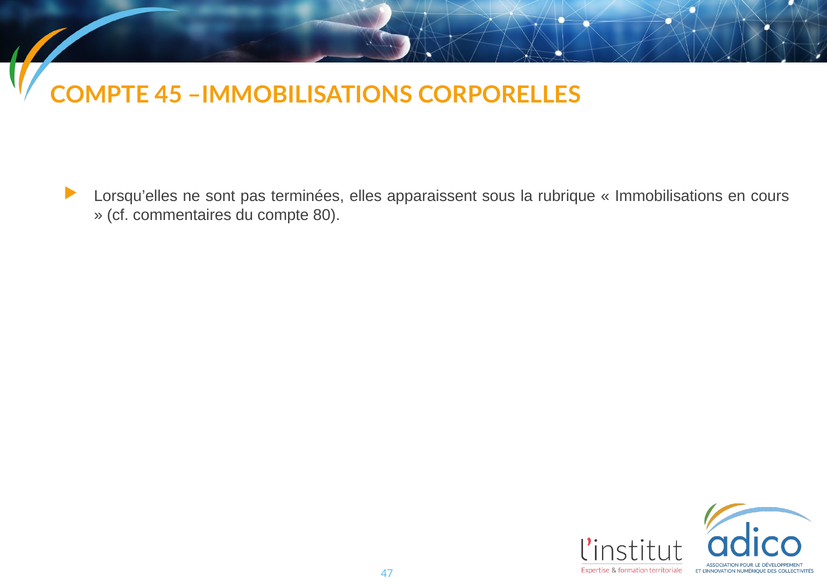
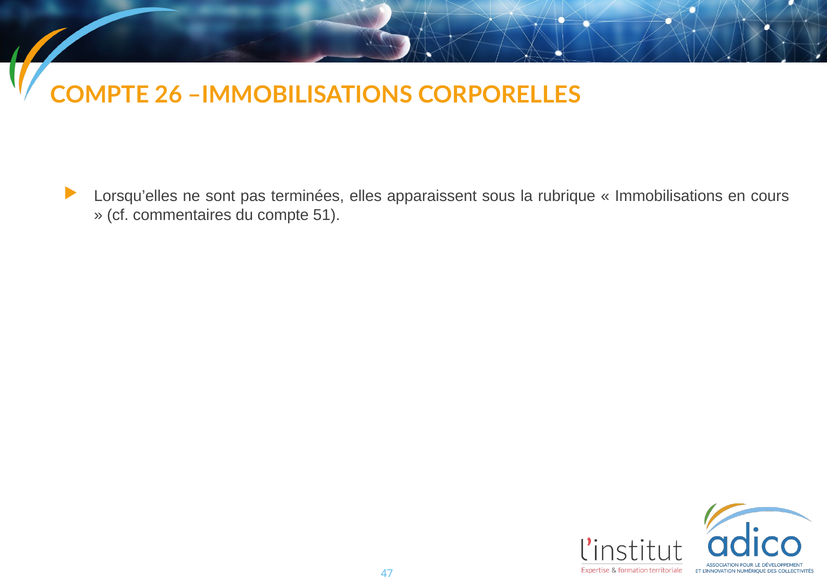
45: 45 -> 26 (169, 95)
80: 80 -> 51 (327, 215)
